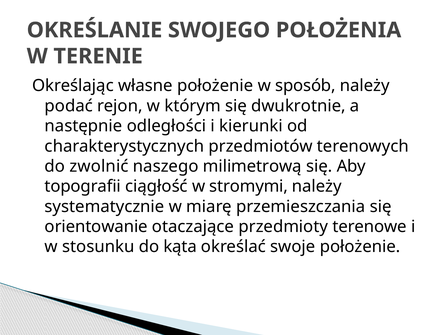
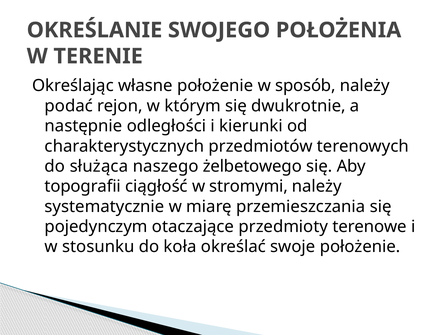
zwolnić: zwolnić -> służąca (99, 166)
milimetrową: milimetrową -> żelbetowego (252, 166)
orientowanie: orientowanie -> pojedynczym (96, 227)
kąta: kąta -> koła (180, 247)
